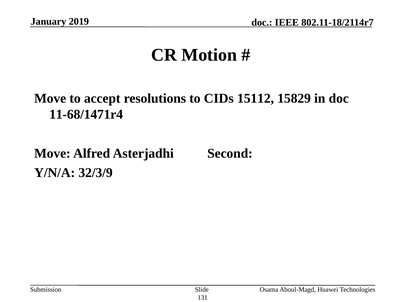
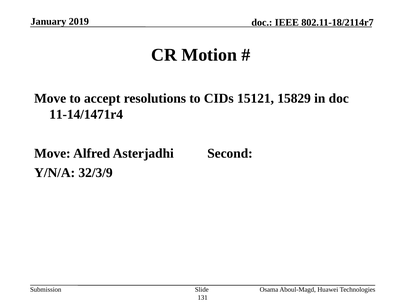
15112: 15112 -> 15121 (256, 98)
11-68/1471r4: 11-68/1471r4 -> 11-14/1471r4 (86, 114)
